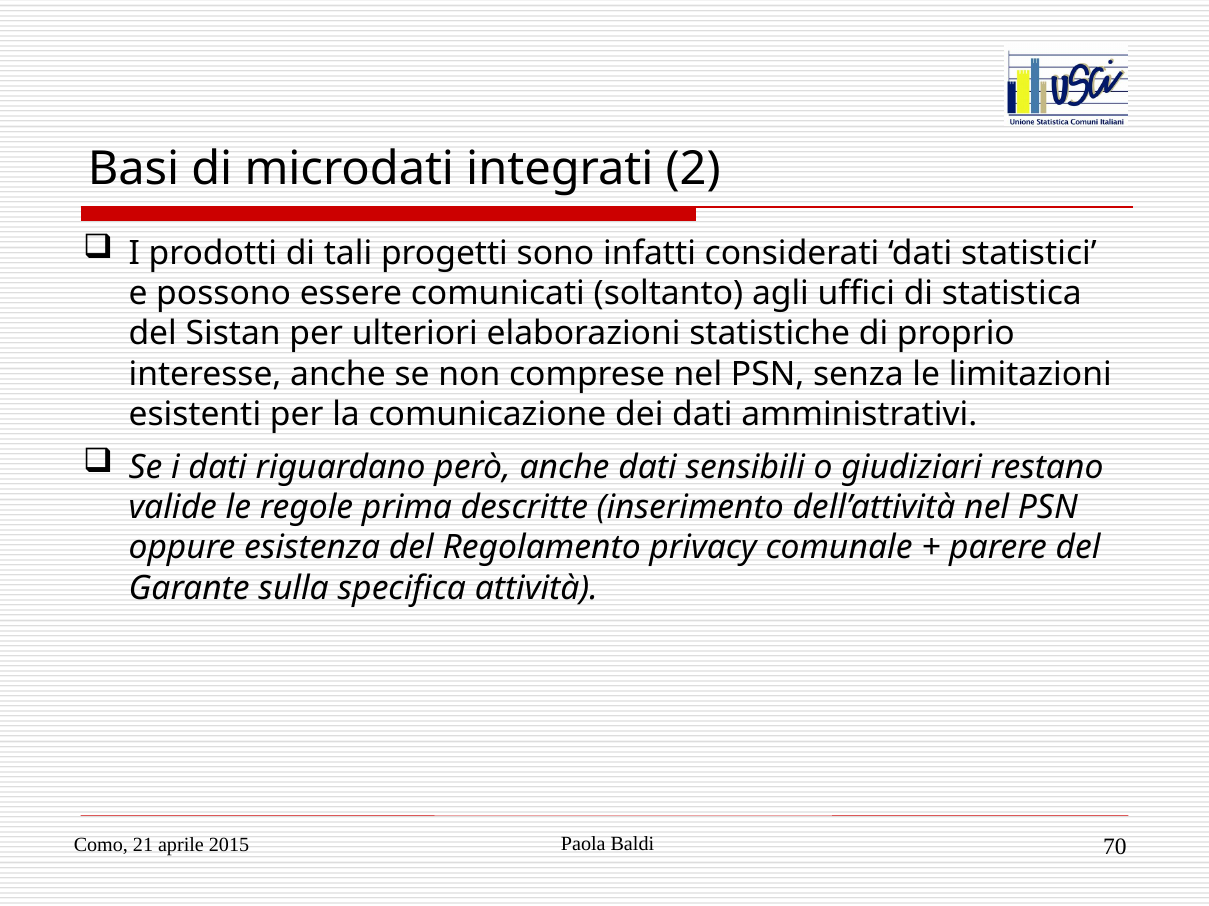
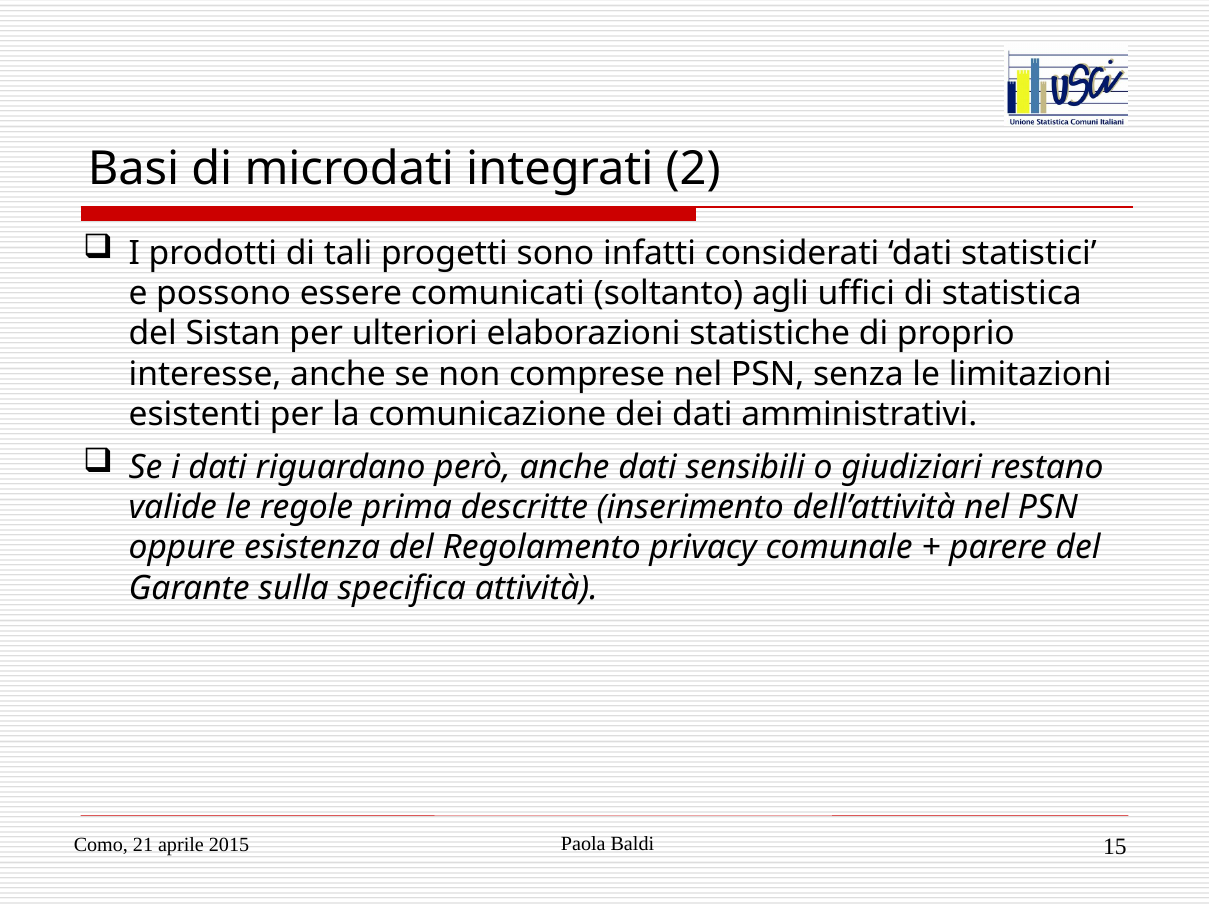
70: 70 -> 15 (1115, 848)
